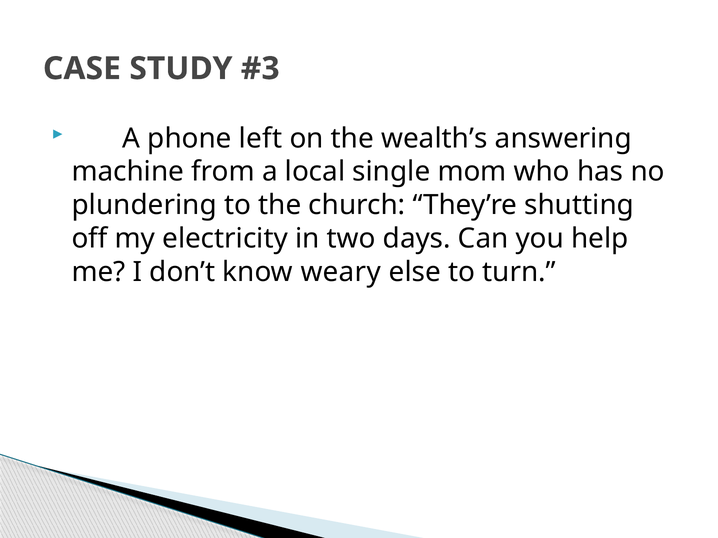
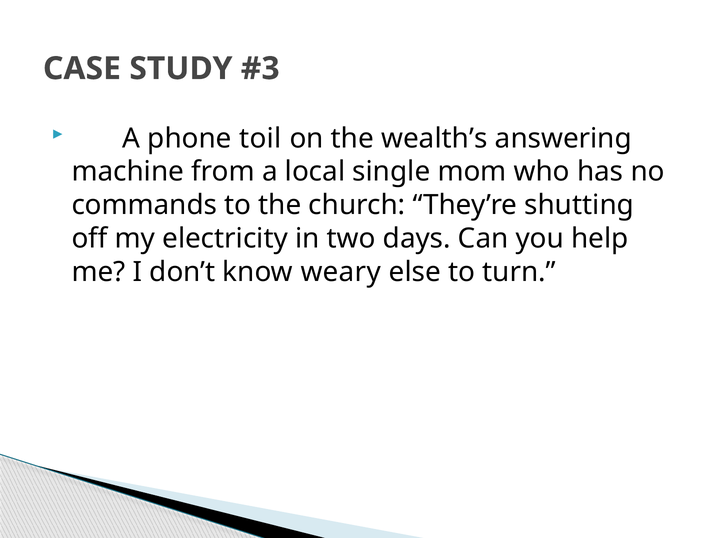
left: left -> toil (260, 139)
plundering: plundering -> commands (144, 205)
